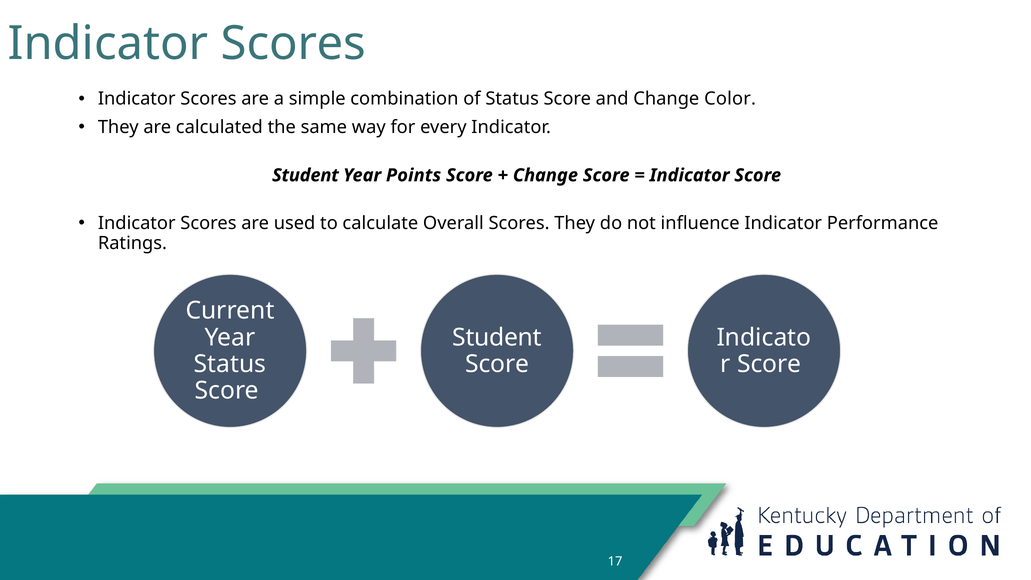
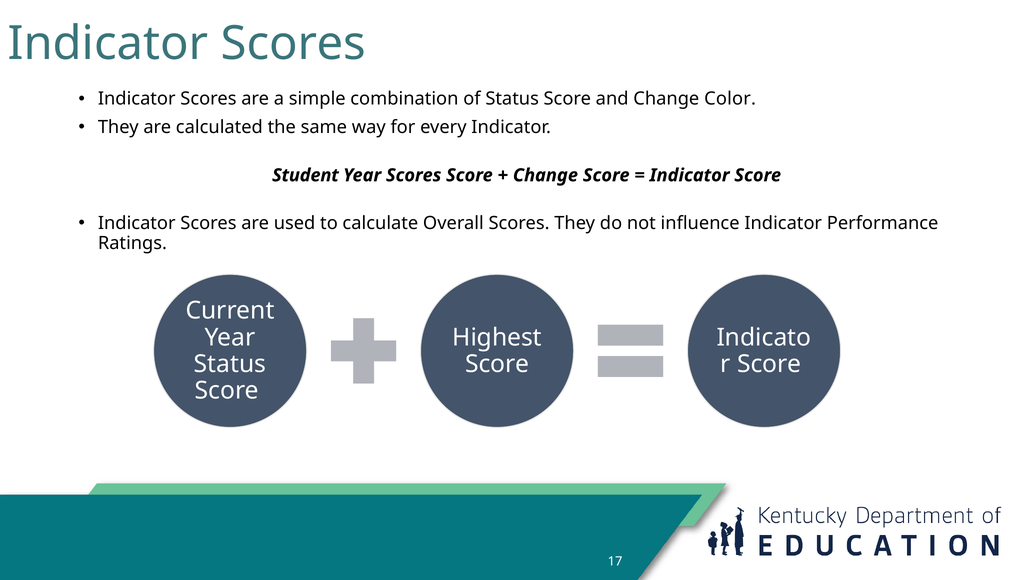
Year Points: Points -> Scores (414, 175)
Student: Student -> Highest (497, 337)
